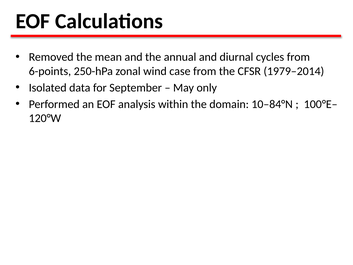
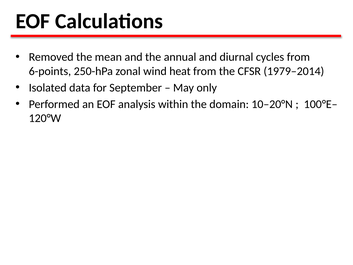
case: case -> heat (180, 71)
10–84°N: 10–84°N -> 10–20°N (272, 104)
